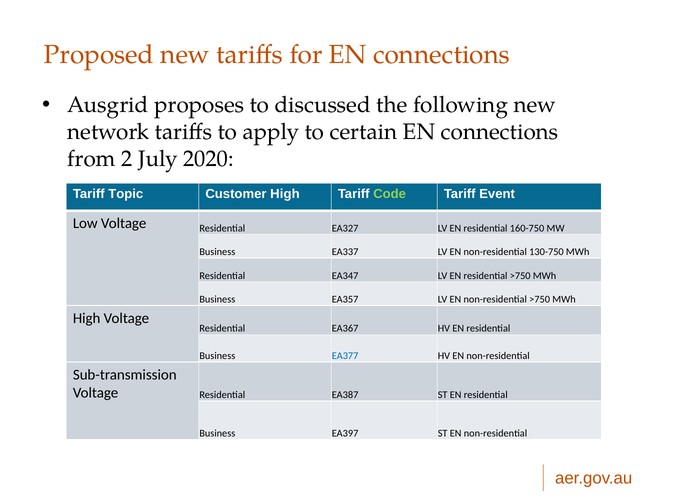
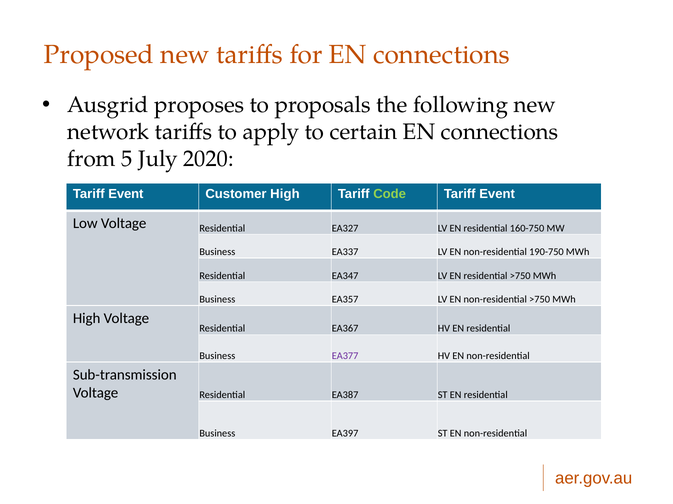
discussed: discussed -> proposals (323, 105)
2: 2 -> 5 (127, 159)
Topic: Topic -> Event (126, 194)
130-750: 130-750 -> 190-750 (546, 252)
EA377 colour: blue -> purple (345, 356)
